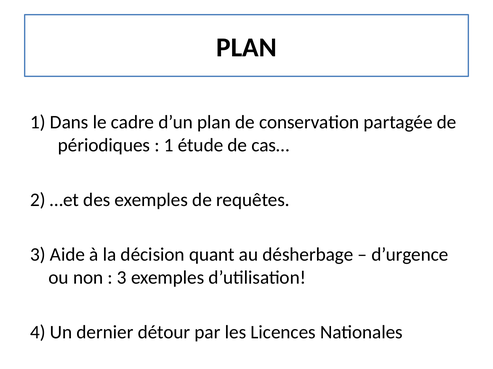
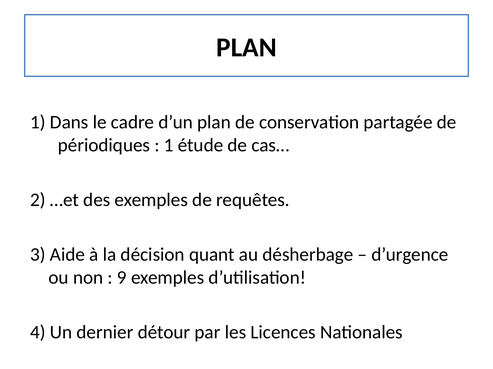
3: 3 -> 9 (122, 278)
